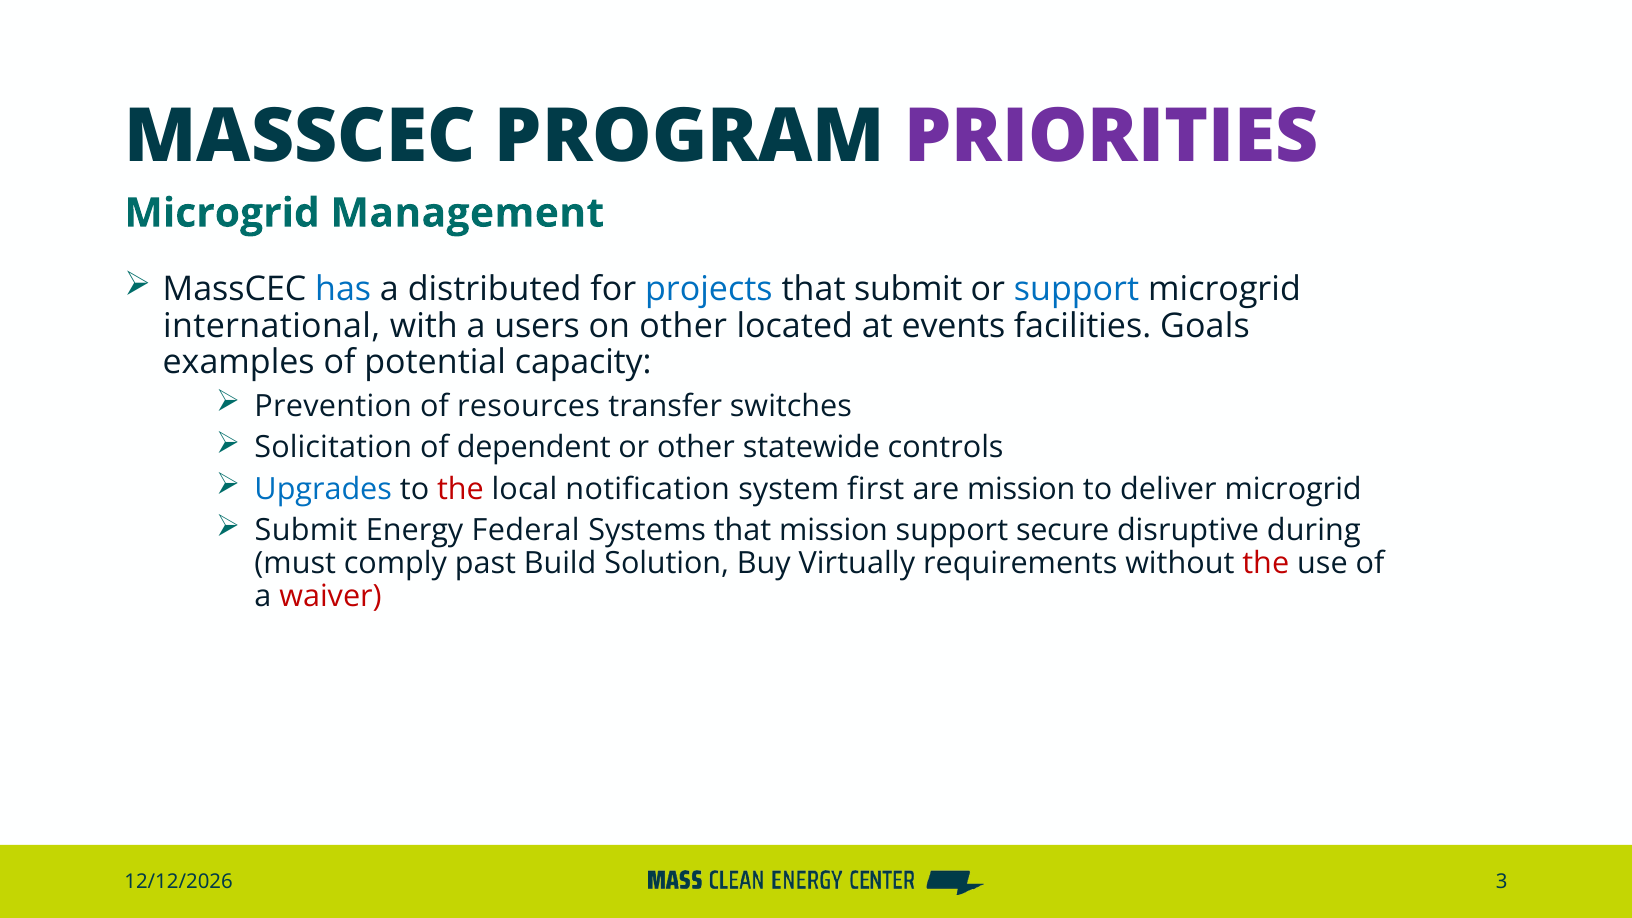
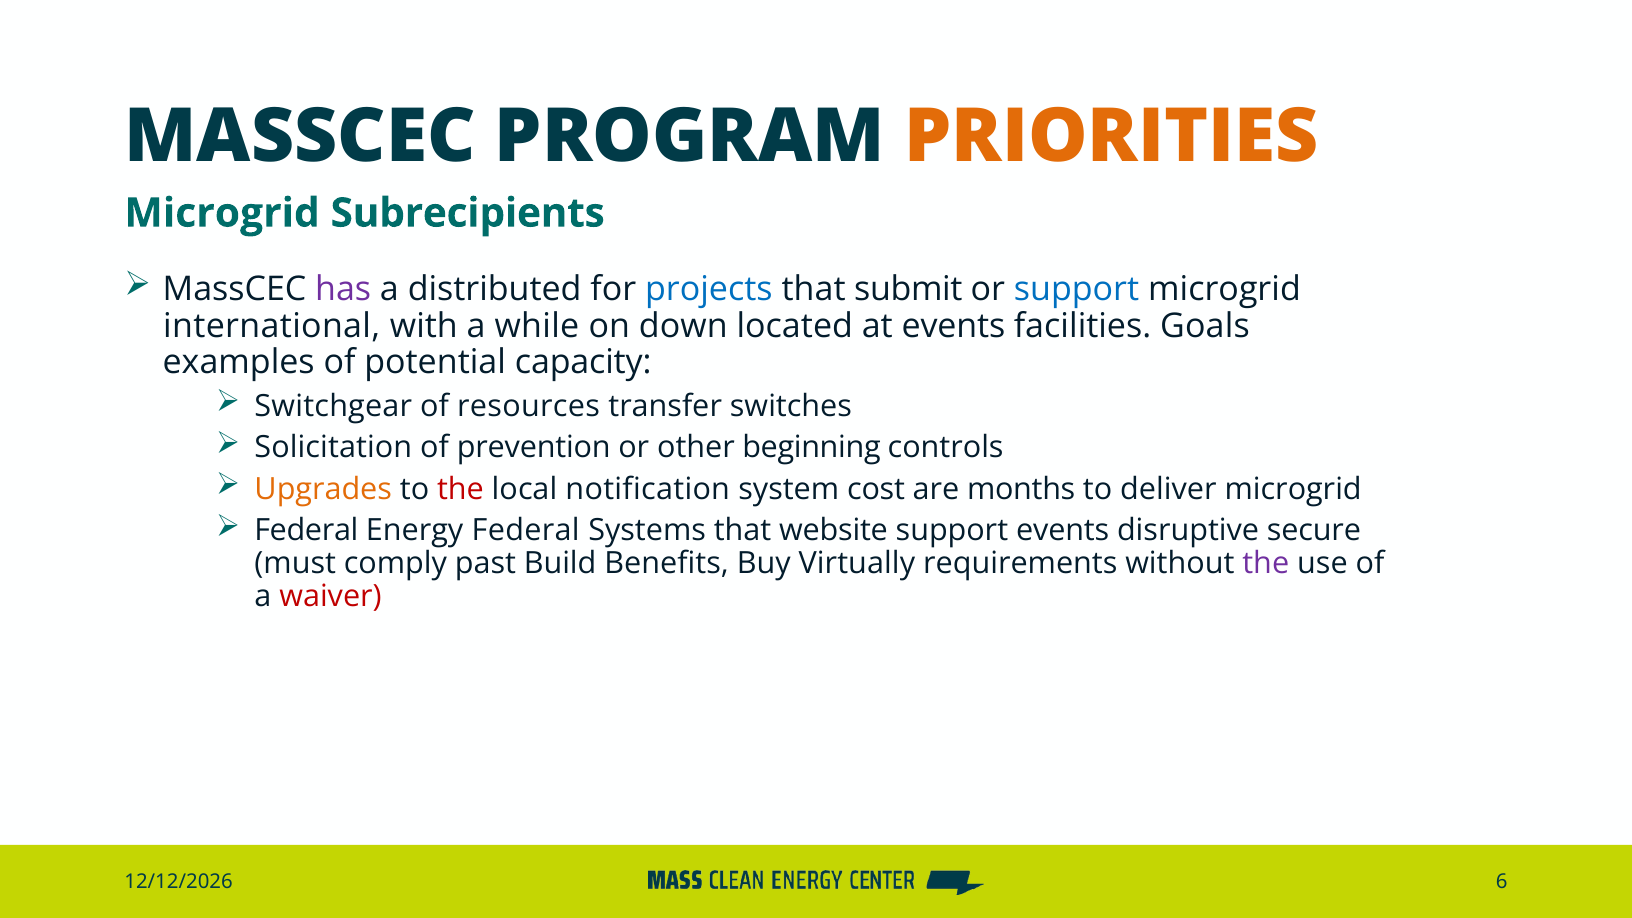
PRIORITIES colour: purple -> orange (1112, 137)
Management: Management -> Subrecipients (468, 213)
has colour: blue -> purple (343, 289)
users: users -> while (537, 326)
on other: other -> down (683, 326)
Prevention: Prevention -> Switchgear (333, 406)
dependent: dependent -> prevention (534, 448)
statewide: statewide -> beginning (811, 448)
Upgrades colour: blue -> orange (323, 489)
first: first -> cost (876, 489)
are mission: mission -> months (1021, 489)
Submit: Submit -> Federal (306, 531)
that mission: mission -> website (834, 531)
support secure: secure -> events (1063, 531)
during: during -> secure (1314, 531)
Solution: Solution -> Benefits (667, 564)
the colour: red -> purple (1266, 564)
3: 3 -> 6 (1502, 882)
